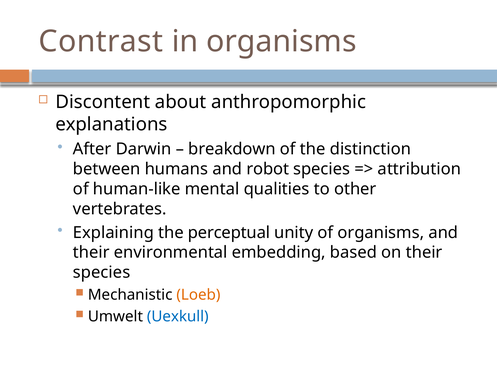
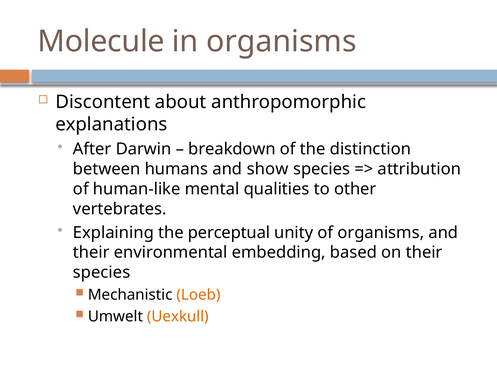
Contrast: Contrast -> Molecule (101, 41)
robot: robot -> show (268, 169)
Uexkull colour: blue -> orange (178, 316)
